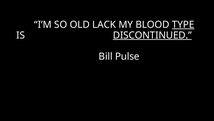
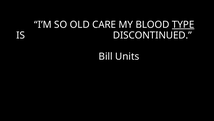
LACK: LACK -> CARE (104, 25)
DISCONTINUED underline: present -> none (152, 35)
Pulse: Pulse -> Units (127, 56)
